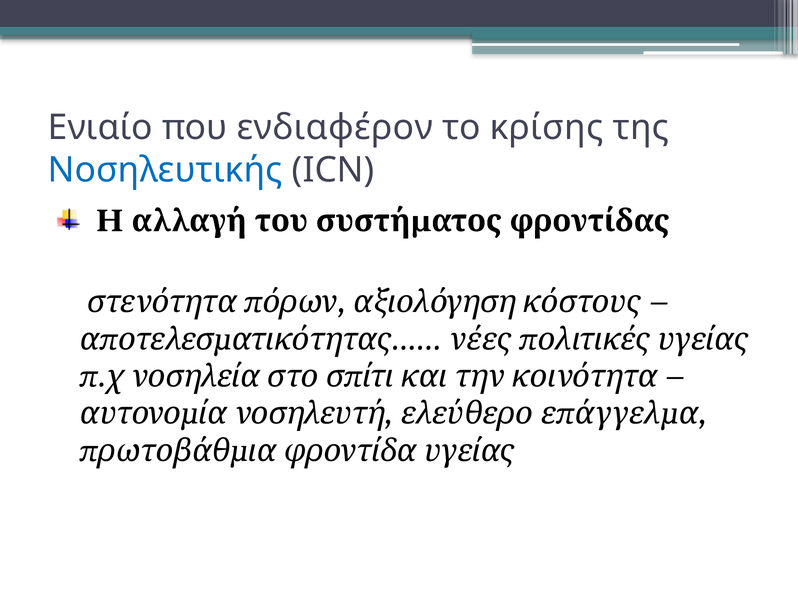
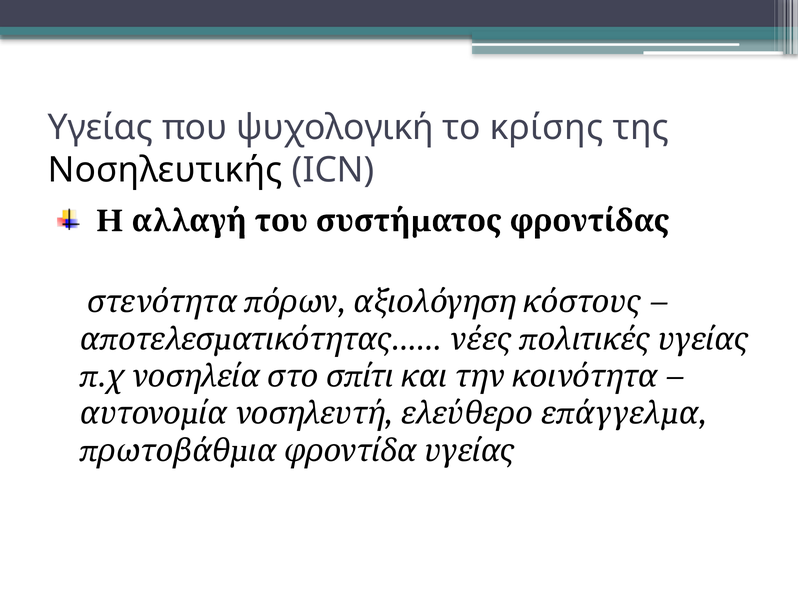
Ενιαίο: Ενιαίο -> Υγείας (101, 127)
ενδιαφέρον: ενδιαφέρον -> ψυχολογική (335, 127)
Νοσηλευτικής colour: blue -> black (165, 170)
